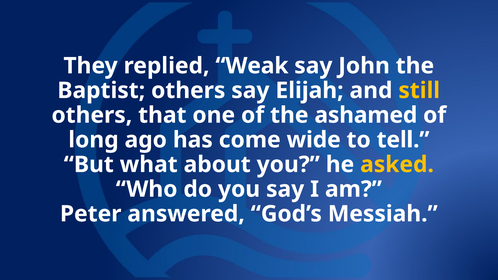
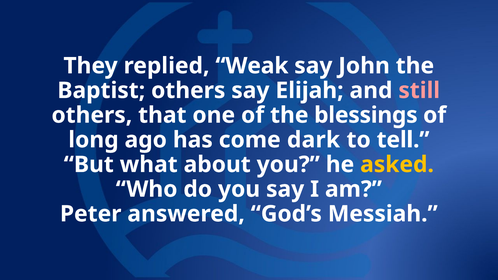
still colour: yellow -> pink (419, 91)
ashamed: ashamed -> blessings (366, 115)
wide: wide -> dark (314, 140)
